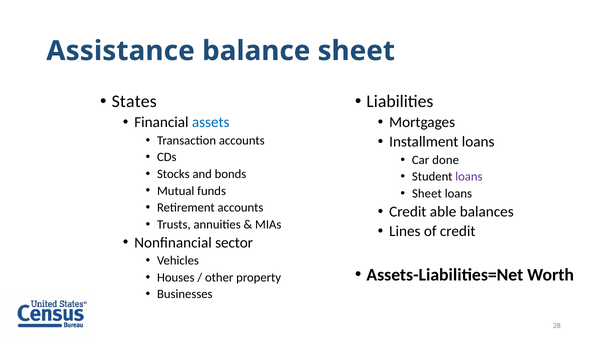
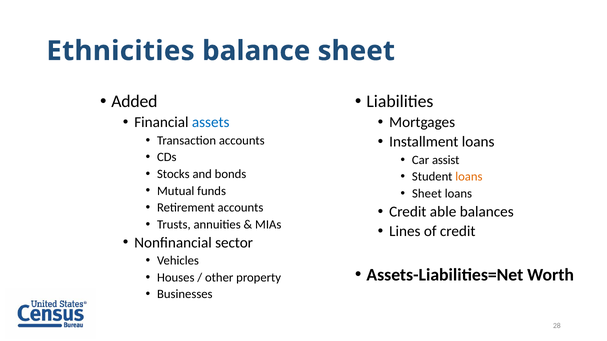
Assistance: Assistance -> Ethnicities (120, 51)
States: States -> Added (134, 102)
done: done -> assist (446, 160)
loans colour: purple -> orange (469, 177)
